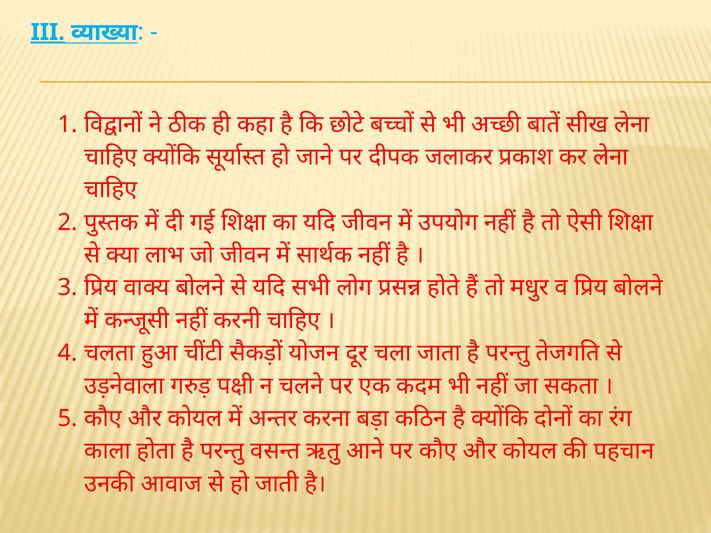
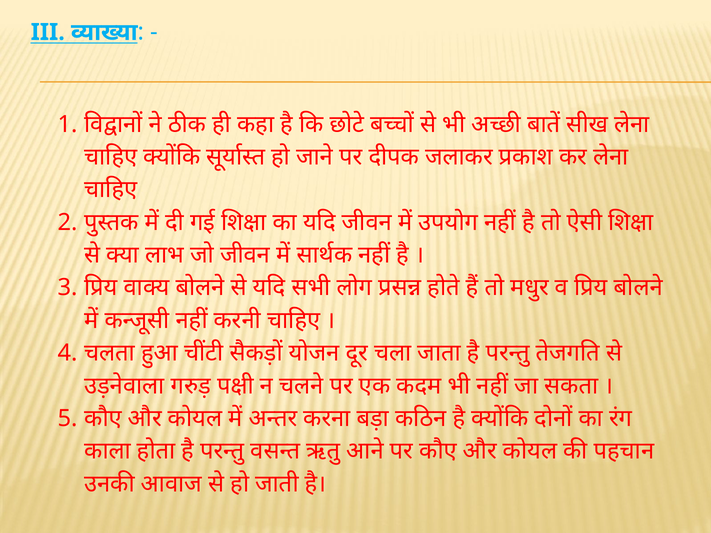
III underline: present -> none (48, 32)
